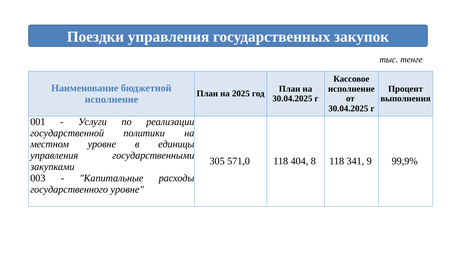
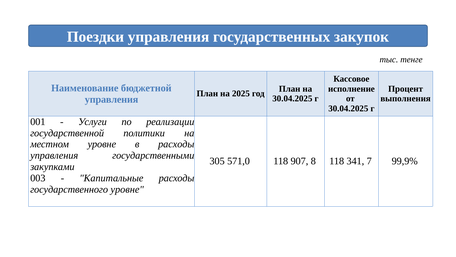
исполнение: исполнение -> управления (112, 99)
в единицы: единицы -> расходы (176, 144)
404: 404 -> 907 (299, 161)
9: 9 -> 7 (369, 161)
